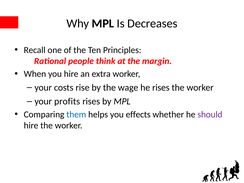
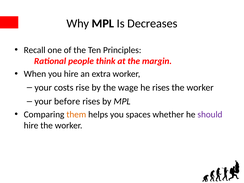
profits: profits -> before (67, 101)
them colour: blue -> orange (76, 114)
effects: effects -> spaces (138, 114)
